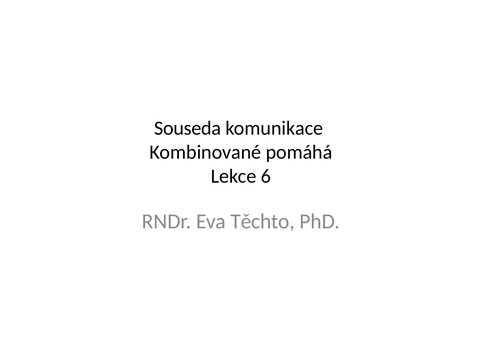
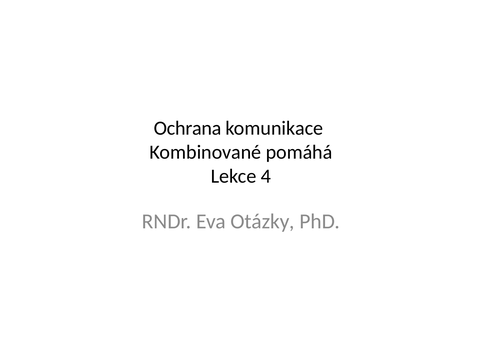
Souseda: Souseda -> Ochrana (188, 128)
6: 6 -> 4 (266, 177)
Těchto: Těchto -> Otázky (263, 222)
